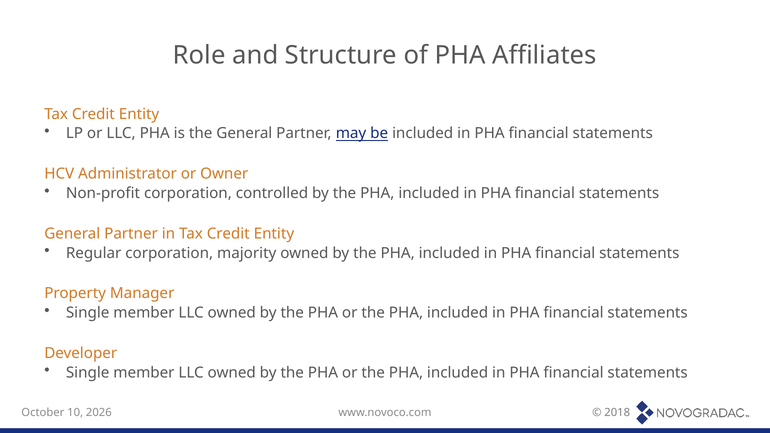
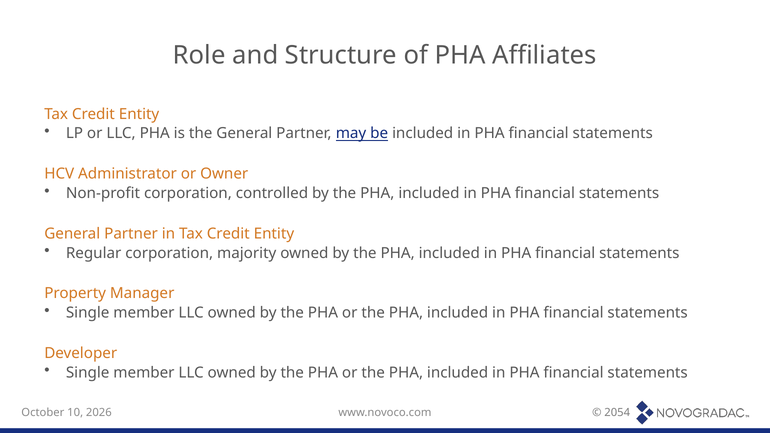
2018: 2018 -> 2054 (617, 413)
